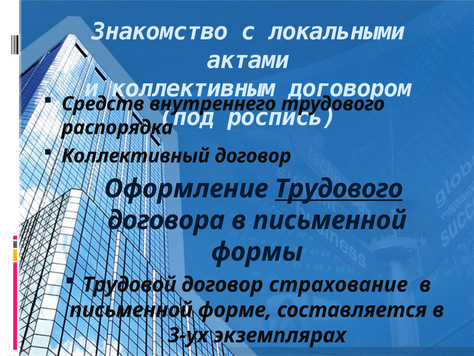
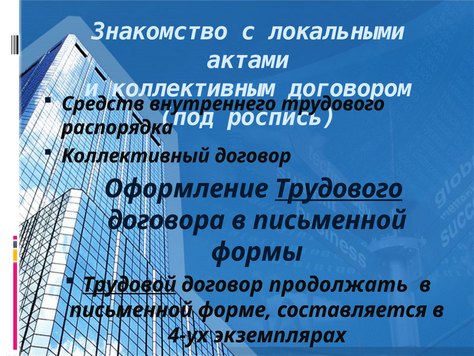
Трудовой underline: none -> present (129, 284)
страхование: страхование -> продолжать (338, 284)
3-ух: 3-ух -> 4-ух (188, 335)
